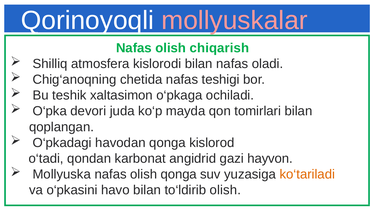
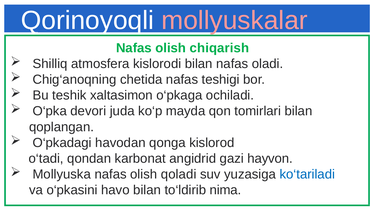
olish qonga: qonga -> qoladi (179, 174)
ko‘tariladi colour: orange -> blue (307, 174)
to‘ldirib olish: olish -> nima (225, 190)
